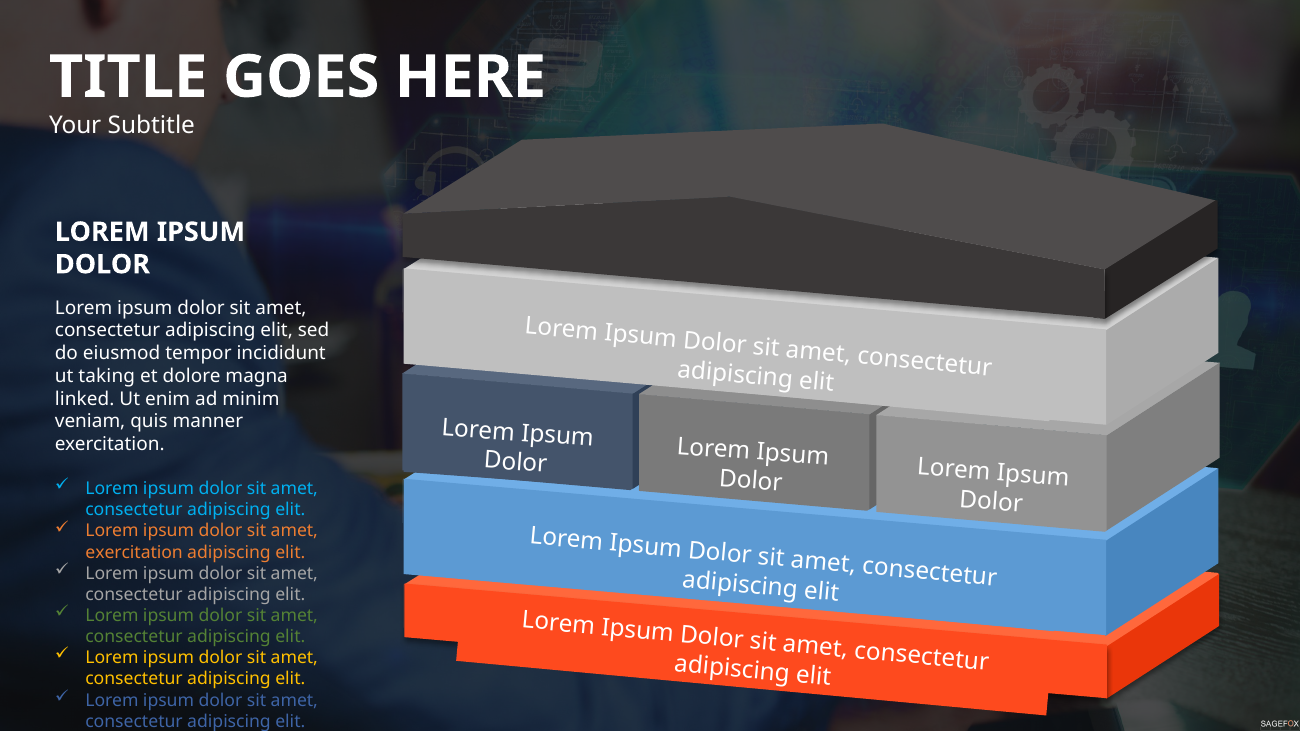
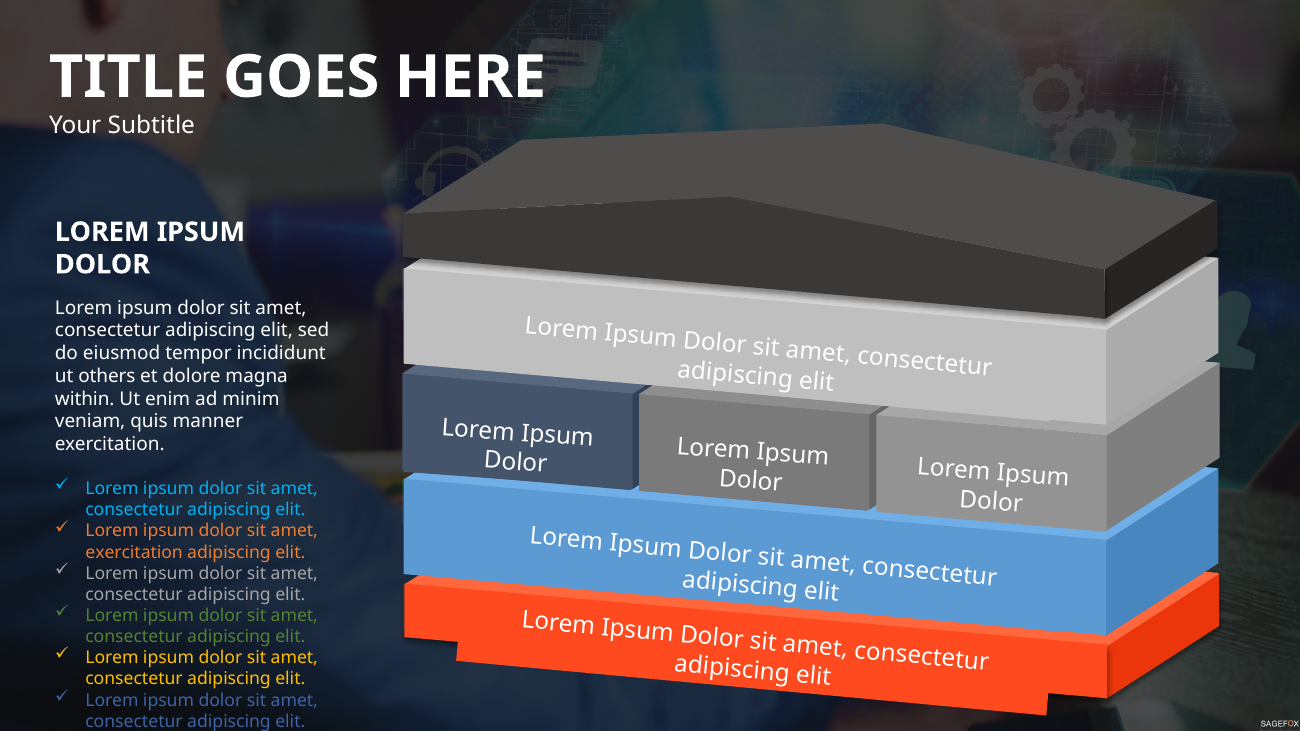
taking: taking -> others (107, 376)
linked: linked -> within (85, 399)
